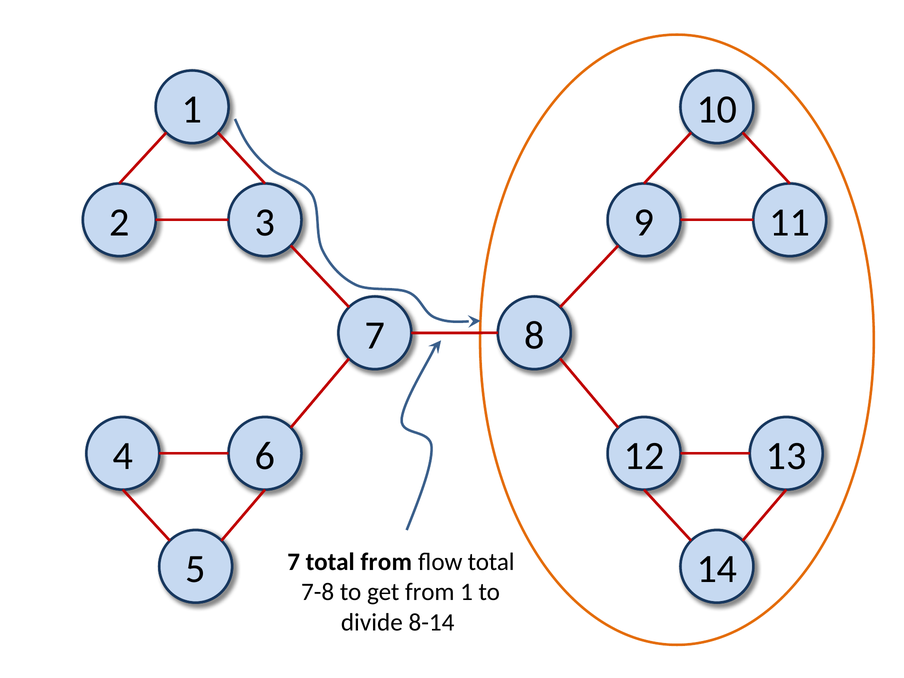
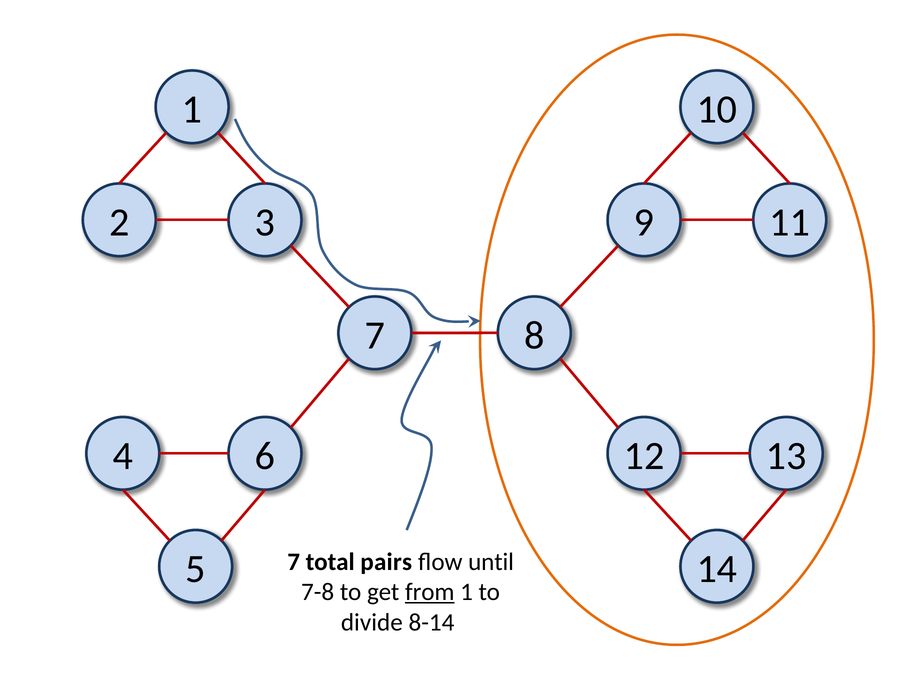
total from: from -> pairs (386, 562)
flow total: total -> until (491, 562)
from underline: none -> present (430, 592)
